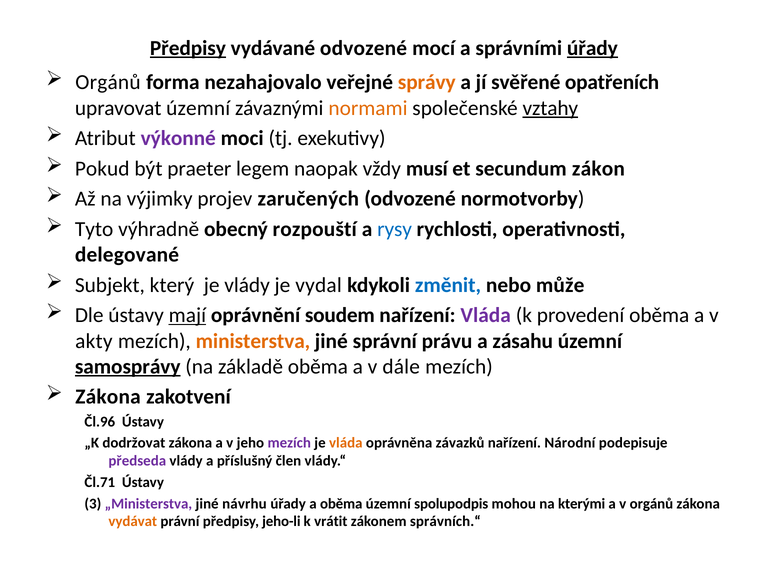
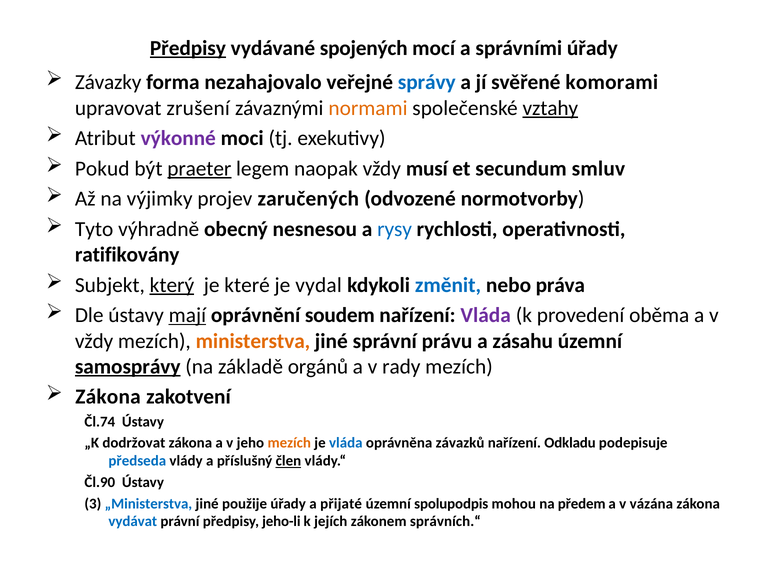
vydávané odvozené: odvozené -> spojených (364, 48)
úřady underline: present -> none (592, 48)
Orgánů: Orgánů -> Závazky (108, 82)
správy colour: orange -> blue (427, 82)
opatřeních: opatřeních -> komorami (612, 82)
upravovat územní: územní -> zrušení (198, 108)
praeter underline: none -> present (199, 169)
zákon: zákon -> smluv (598, 169)
rozpouští: rozpouští -> nesnesou (315, 229)
delegované: delegované -> ratifikovány (127, 255)
který underline: none -> present (172, 285)
je vlády: vlády -> které (247, 285)
může: může -> práva (560, 285)
akty: akty -> vždy (94, 341)
základě oběma: oběma -> orgánů (318, 367)
dále: dále -> rady (401, 367)
Čl.96: Čl.96 -> Čl.74 (100, 422)
mezích colour: purple -> orange (289, 443)
vláda colour: orange -> blue (346, 443)
Národní: Národní -> Odkladu (570, 443)
předseda colour: purple -> blue (137, 461)
člen underline: none -> present (288, 461)
Čl.71: Čl.71 -> Čl.90 (100, 482)
„Ministerstva colour: purple -> blue (148, 504)
návrhu: návrhu -> použije (245, 504)
a oběma: oběma -> přijaté (341, 504)
kterými: kterými -> předem (582, 504)
v orgánů: orgánů -> vázána (651, 504)
vydávat colour: orange -> blue (133, 522)
vrátit: vrátit -> jejích (331, 522)
